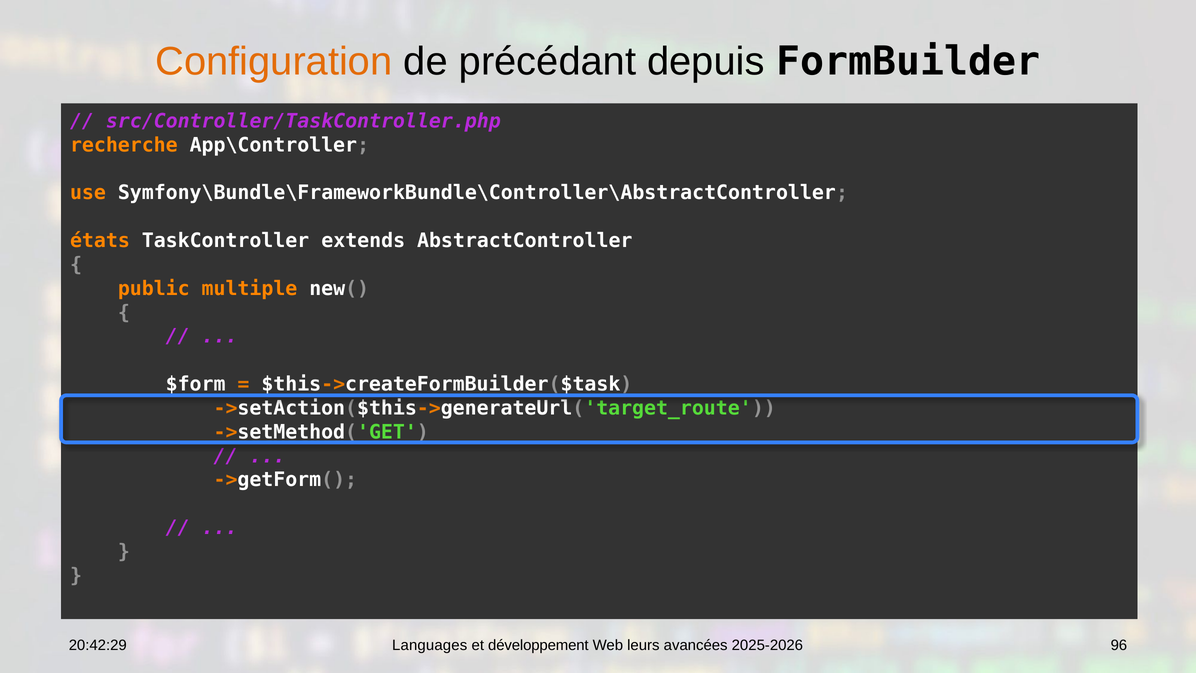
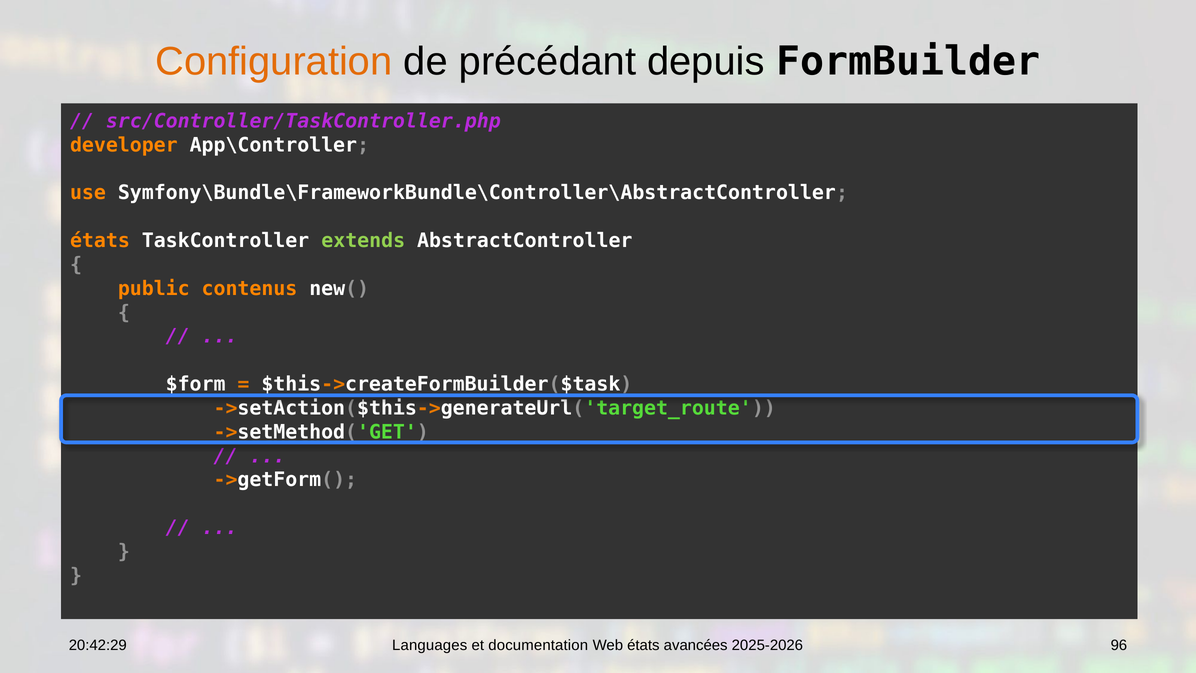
recherche: recherche -> developer (124, 145)
extends colour: white -> light green (363, 241)
multiple: multiple -> contenus (249, 288)
développement: développement -> documentation (538, 645)
Web leurs: leurs -> états (643, 645)
